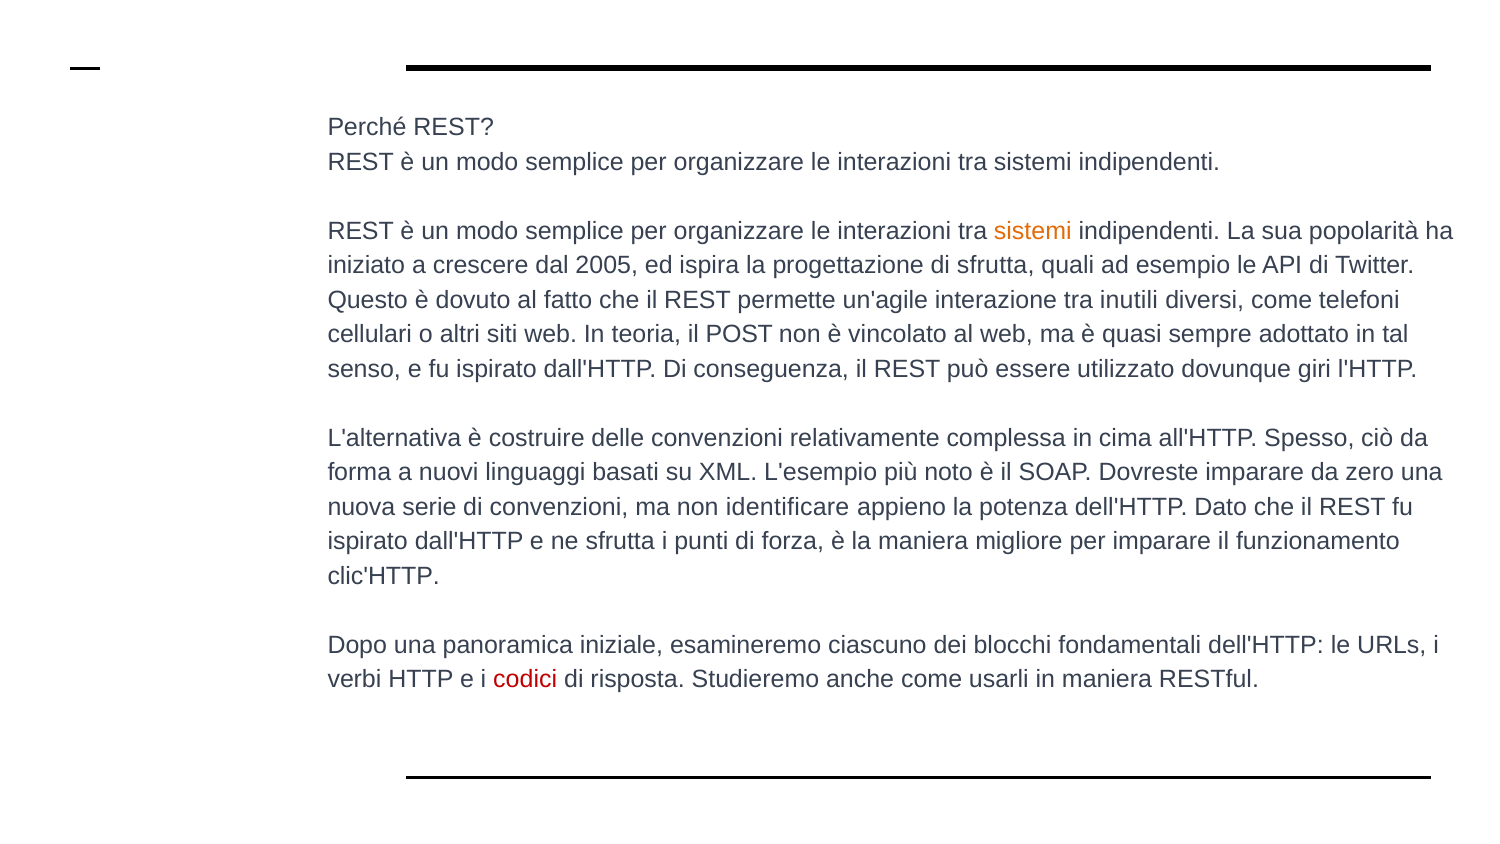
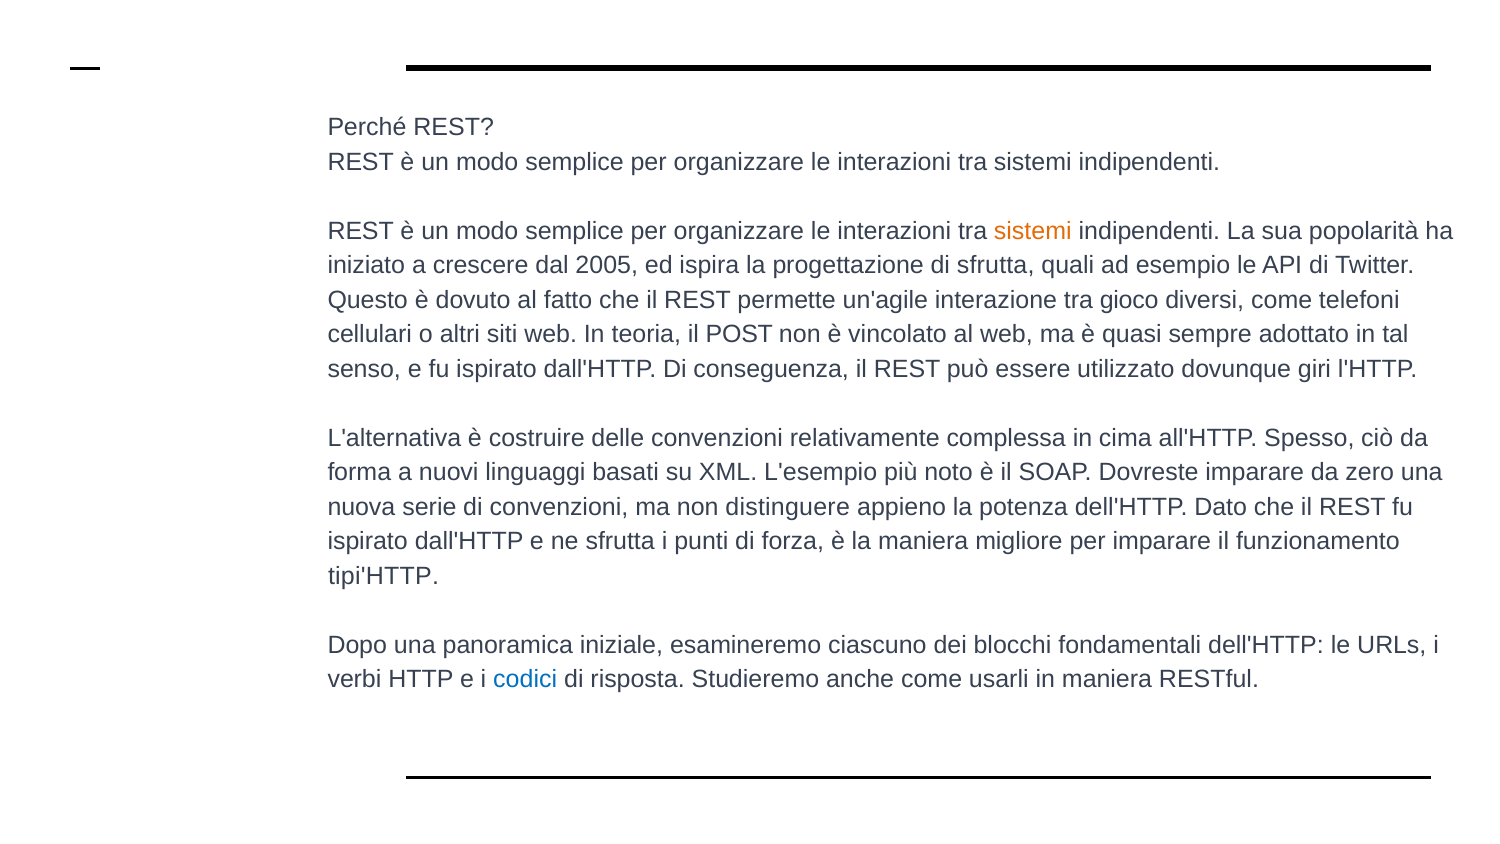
inutili: inutili -> gioco (1129, 300)
identificare: identificare -> distinguere (788, 507)
clic'HTTP: clic'HTTP -> tipi'HTTP (384, 576)
codici colour: red -> blue (525, 679)
